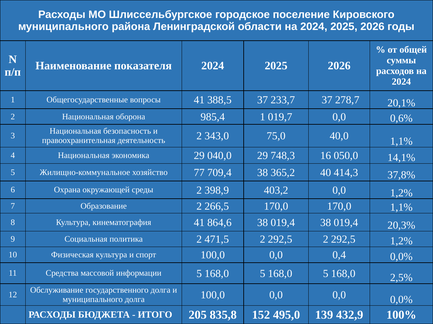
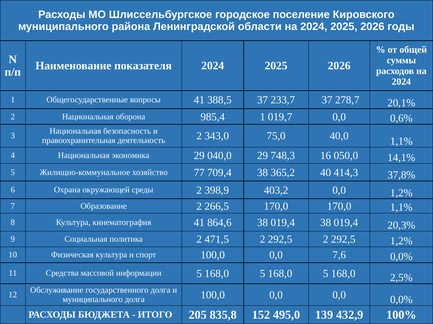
0,4: 0,4 -> 7,6 (339, 256)
